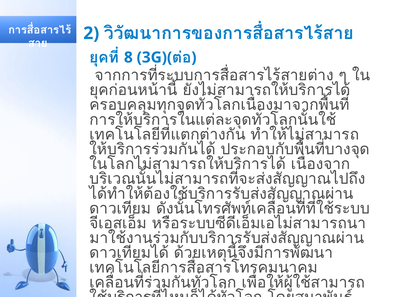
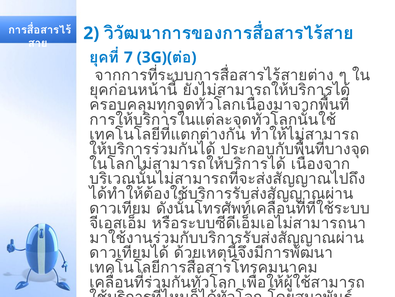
8: 8 -> 7 (128, 57)
